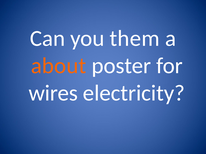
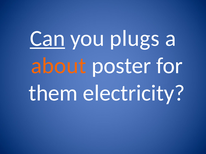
Can underline: none -> present (47, 38)
them: them -> plugs (135, 38)
wires: wires -> them (53, 93)
